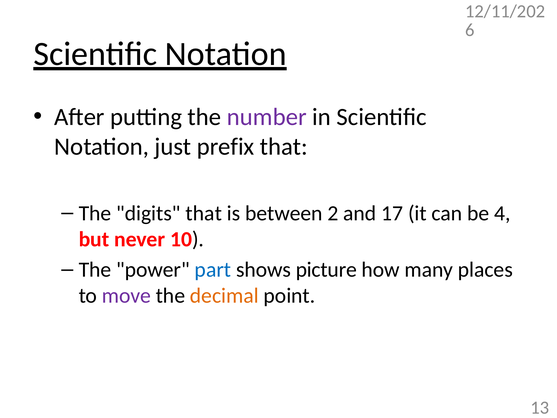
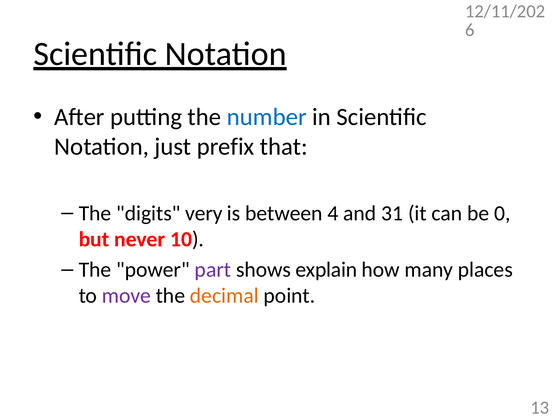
number colour: purple -> blue (267, 117)
digits that: that -> very (204, 213)
2: 2 -> 4 (333, 213)
17: 17 -> 31 (392, 213)
4: 4 -> 0 (502, 213)
part colour: blue -> purple (213, 270)
picture: picture -> explain (326, 270)
